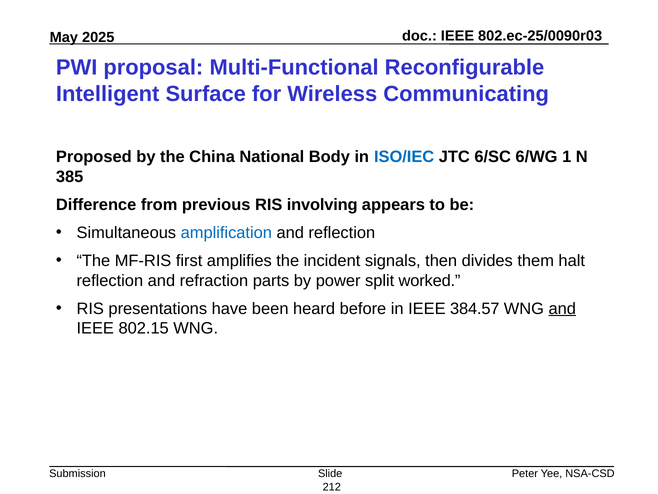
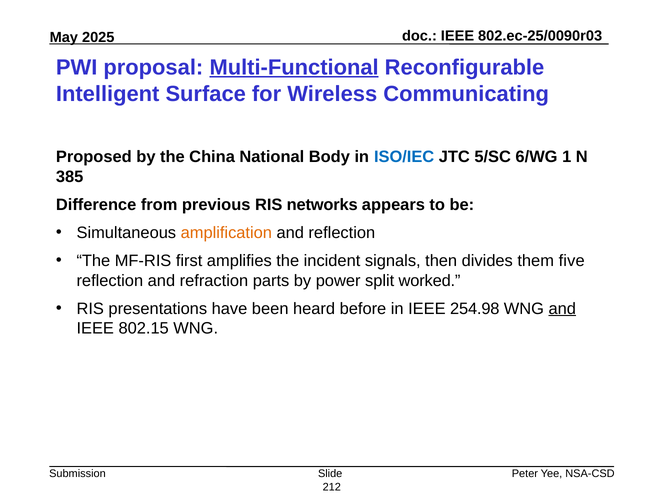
Multi-Functional underline: none -> present (294, 67)
6/SC: 6/SC -> 5/SC (493, 157)
involving: involving -> networks (322, 205)
amplification colour: blue -> orange (226, 233)
halt: halt -> five (572, 261)
384.57: 384.57 -> 254.98 (475, 308)
